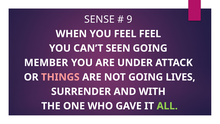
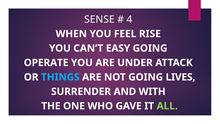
9: 9 -> 4 (129, 19)
FEEL FEEL: FEEL -> RISE (150, 34)
SEEN: SEEN -> EASY (118, 48)
MEMBER: MEMBER -> OPERATE (46, 63)
THINGS colour: pink -> light blue (60, 77)
